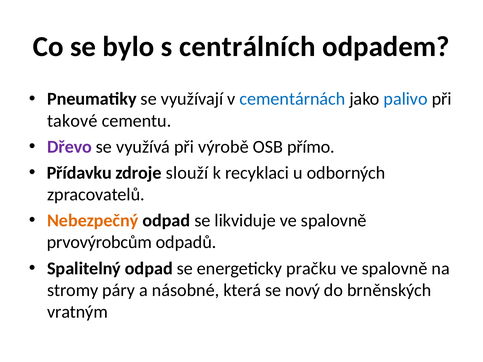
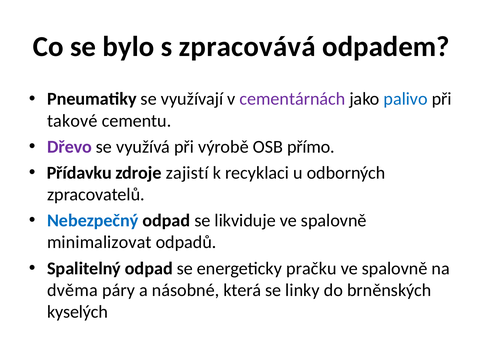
centrálních: centrálních -> zpracovává (247, 47)
cementárnách colour: blue -> purple (292, 99)
slouží: slouží -> zajistí (187, 173)
Nebezpečný colour: orange -> blue (93, 221)
prvovýrobcům: prvovýrobcům -> minimalizovat (99, 242)
stromy: stromy -> dvěma (73, 290)
nový: nový -> linky (303, 290)
vratným: vratným -> kyselých (78, 312)
